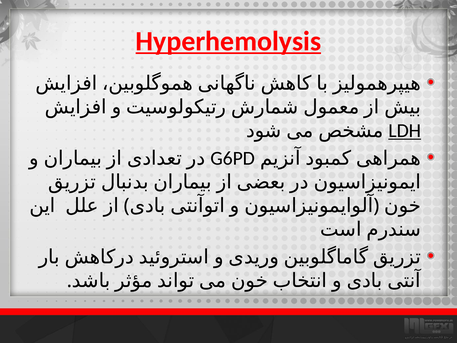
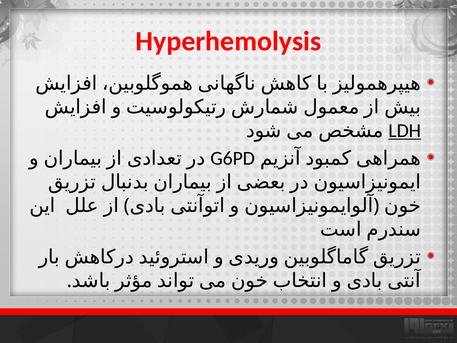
Hyperhemolysis underline: present -> none (228, 41)
